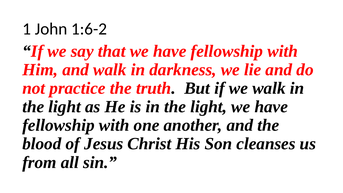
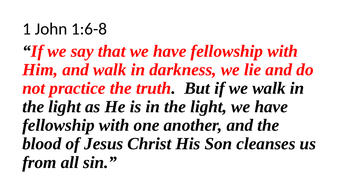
1:6-2: 1:6-2 -> 1:6-8 (89, 29)
